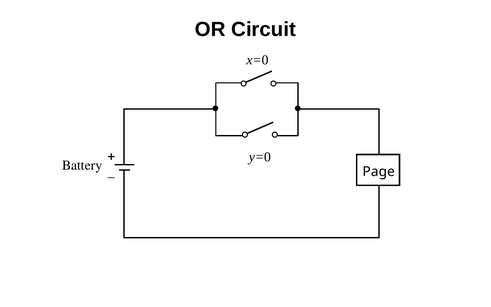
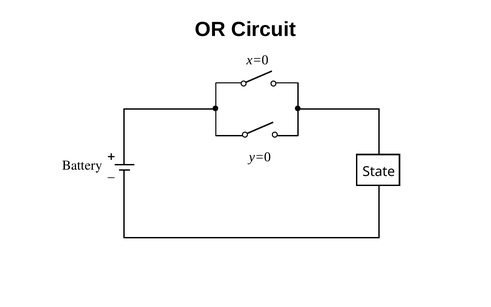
Page: Page -> State (379, 172)
